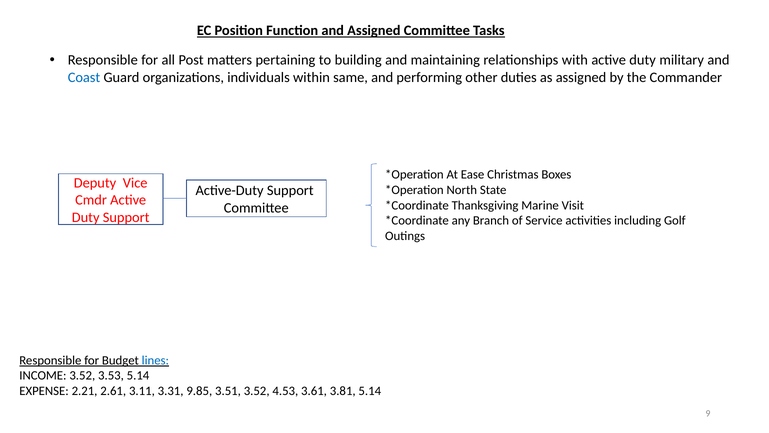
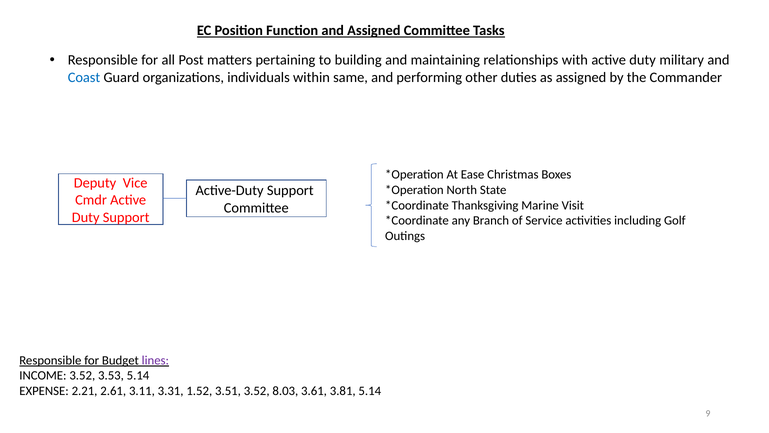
lines colour: blue -> purple (155, 360)
9.85: 9.85 -> 1.52 (199, 391)
4.53: 4.53 -> 8.03 (285, 391)
